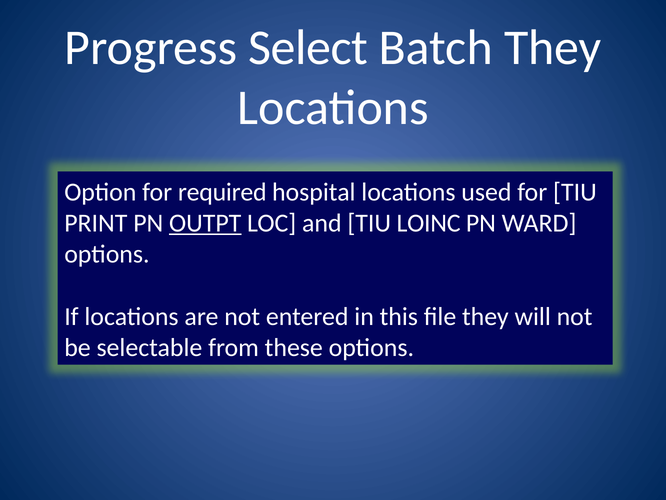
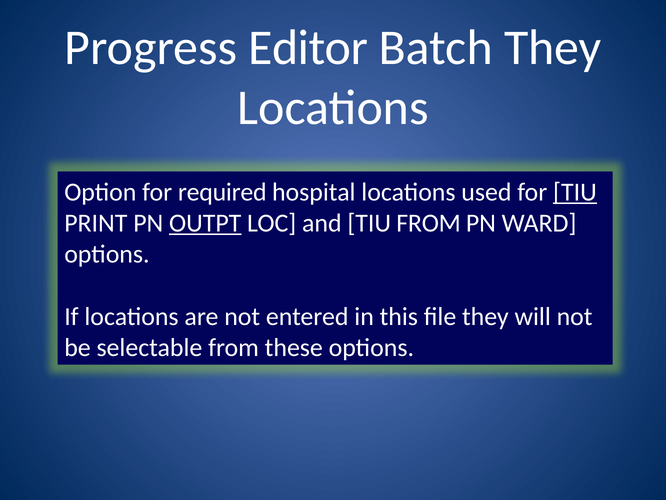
Select: Select -> Editor (308, 48)
TIU underline: none -> present (575, 192)
TIU LOINC: LOINC -> FROM (429, 223)
